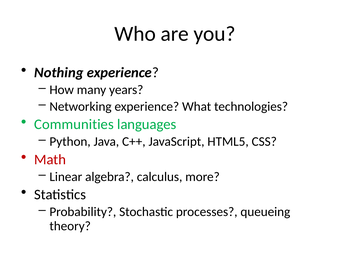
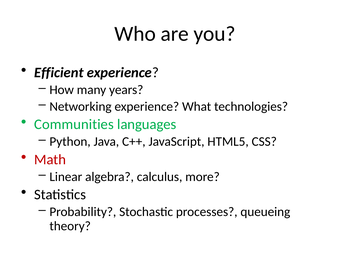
Nothing: Nothing -> Efficient (59, 73)
